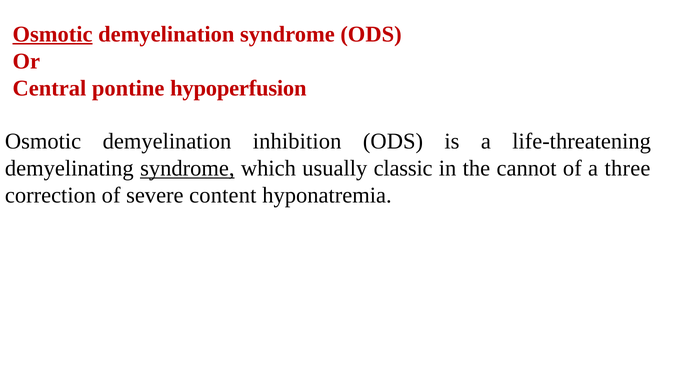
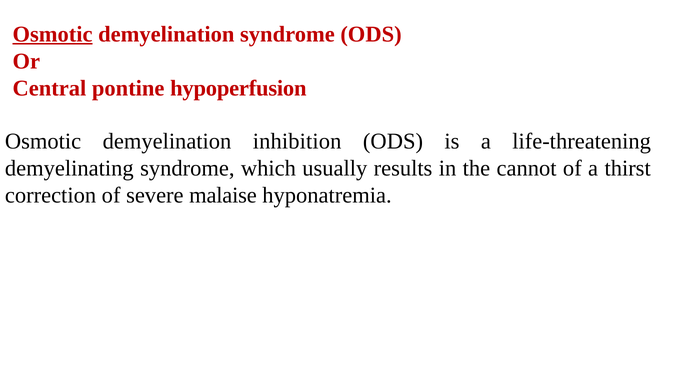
syndrome underline: present -> none (187, 168)
classic: classic -> results (403, 168)
three: three -> thirst (628, 168)
content: content -> malaise (223, 195)
